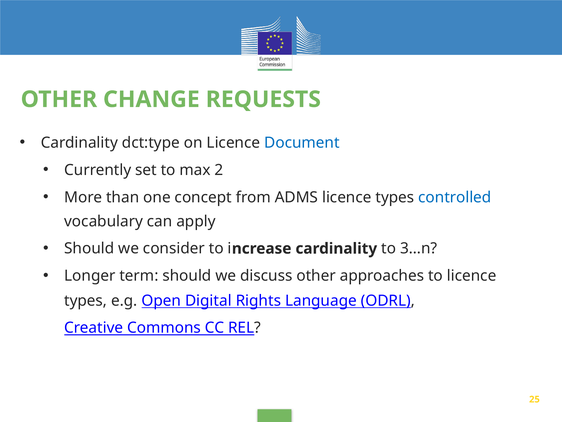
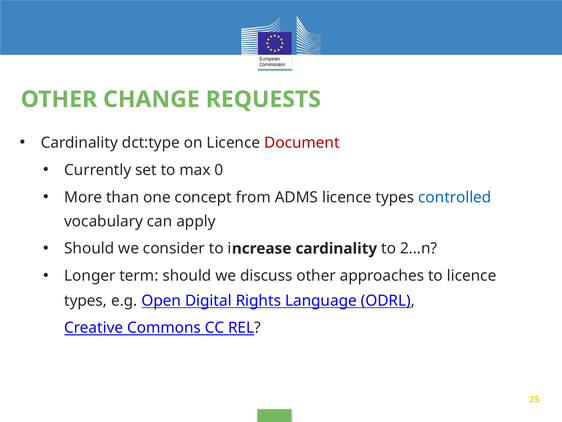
Document colour: blue -> red (302, 142)
2: 2 -> 0 (219, 170)
3…n: 3…n -> 2…n (419, 248)
